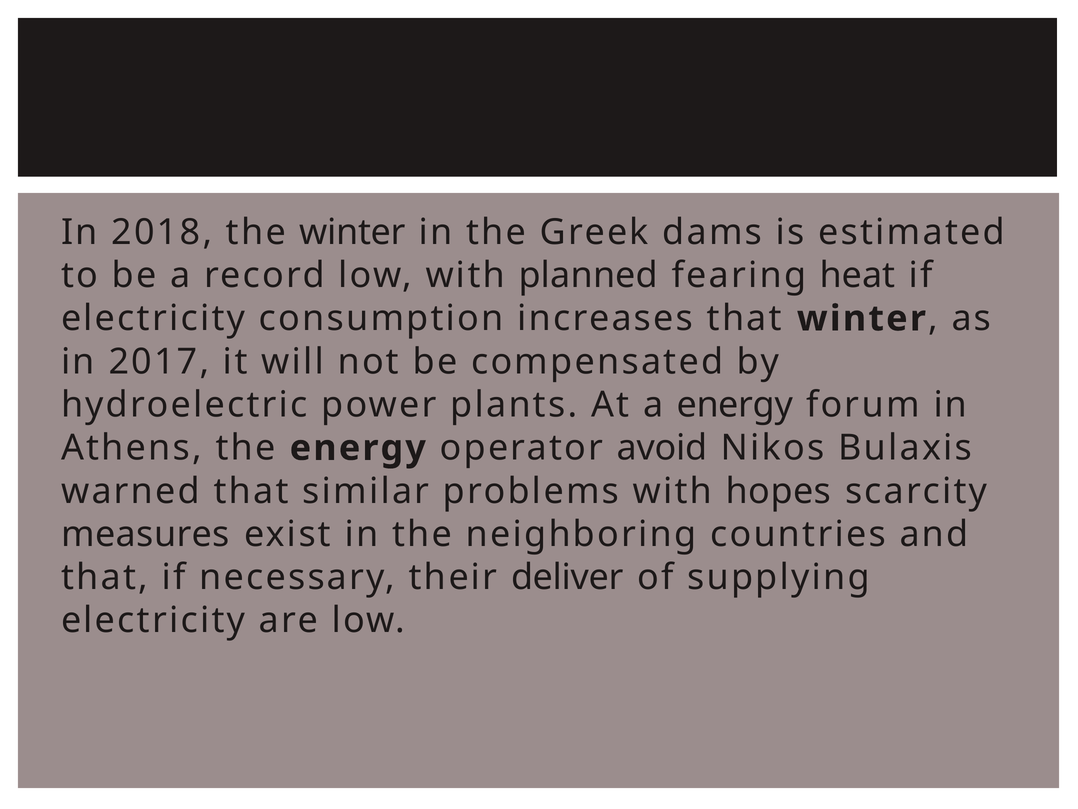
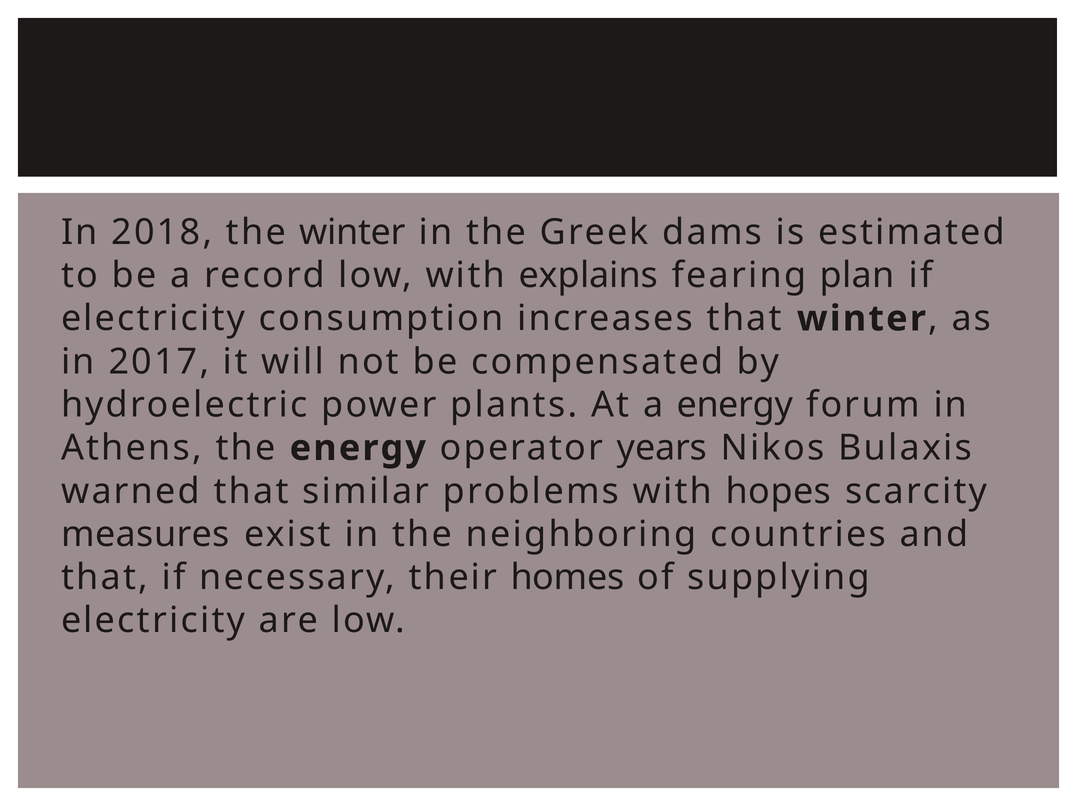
planned: planned -> explains (588, 275)
heat: heat -> plan (857, 275)
avoid: avoid -> years (662, 448)
deliver: deliver -> homes (567, 577)
